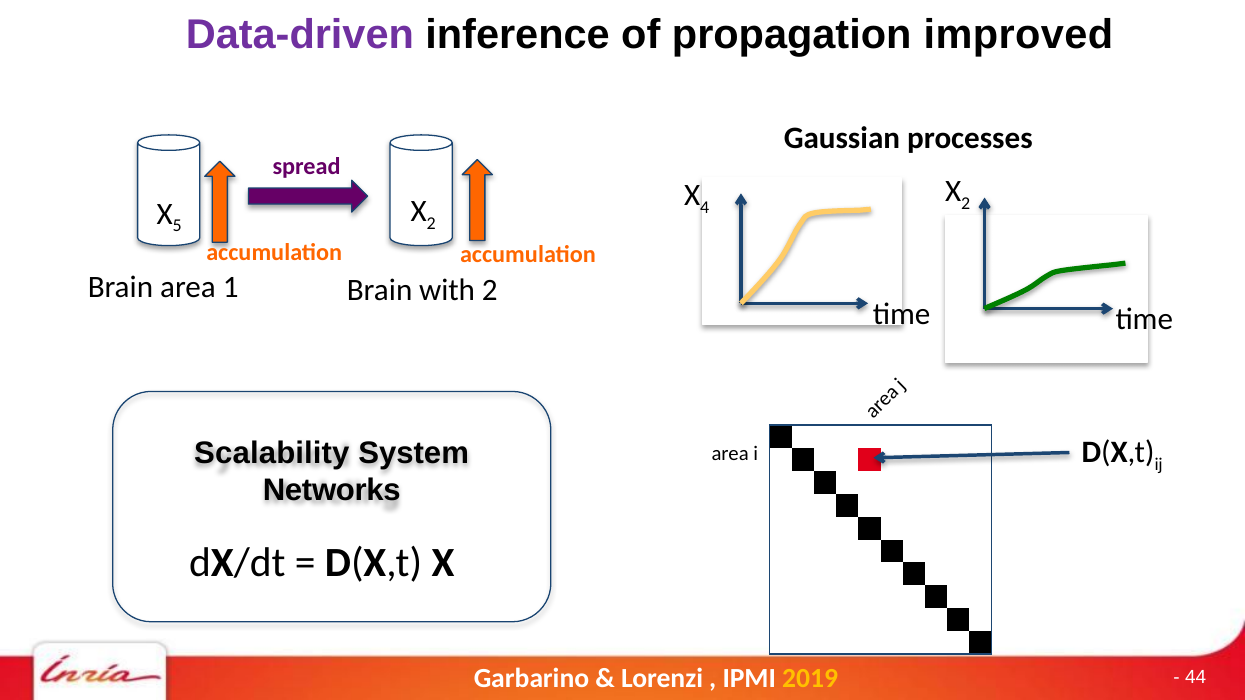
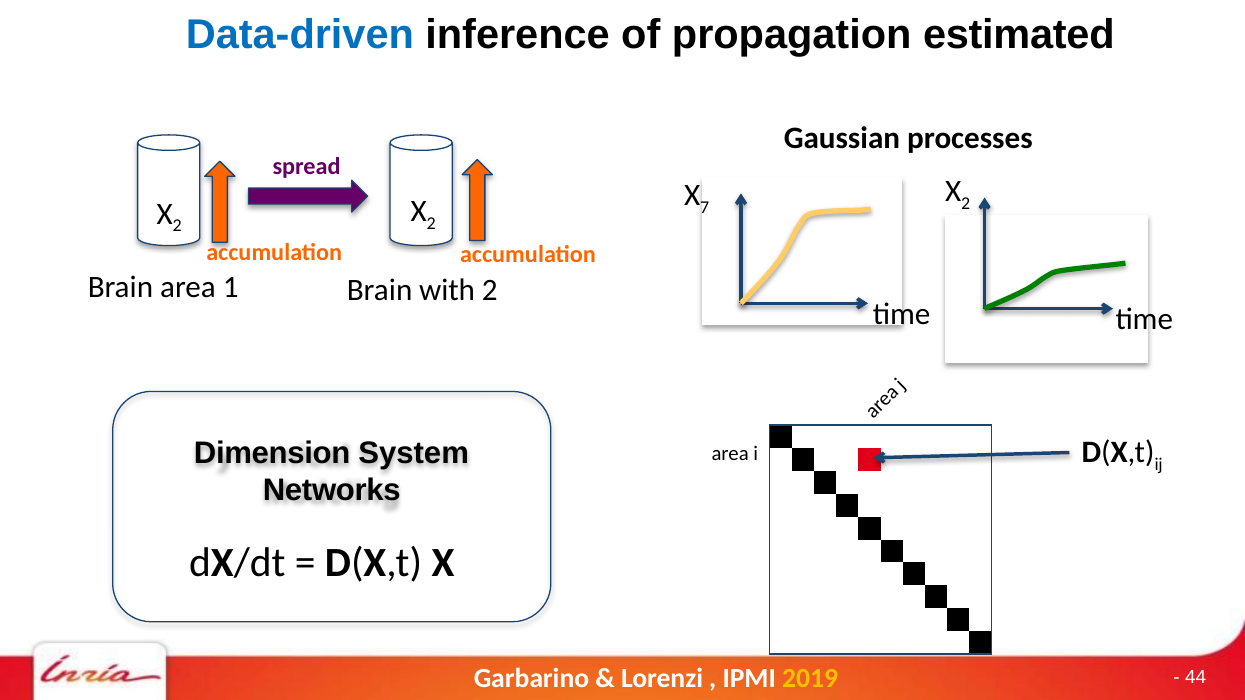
Data-driven colour: purple -> blue (300, 35)
improved: improved -> estimated (1019, 35)
4: 4 -> 7 (705, 207)
5: 5 -> 2 (177, 226)
Scalability: Scalability -> Dimension (272, 453)
